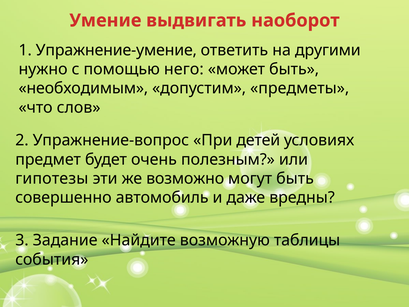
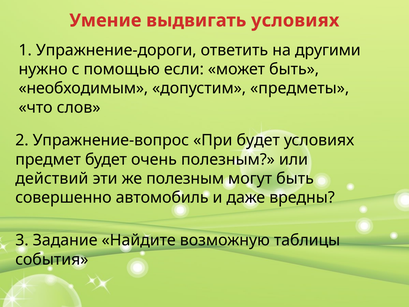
выдвигать наоборот: наоборот -> условиях (295, 20)
Упражнение-умение: Упражнение-умение -> Упражнение-дороги (116, 50)
него: него -> если (184, 69)
При детей: детей -> будет (258, 140)
гипотезы: гипотезы -> действий (52, 178)
же возможно: возможно -> полезным (185, 178)
